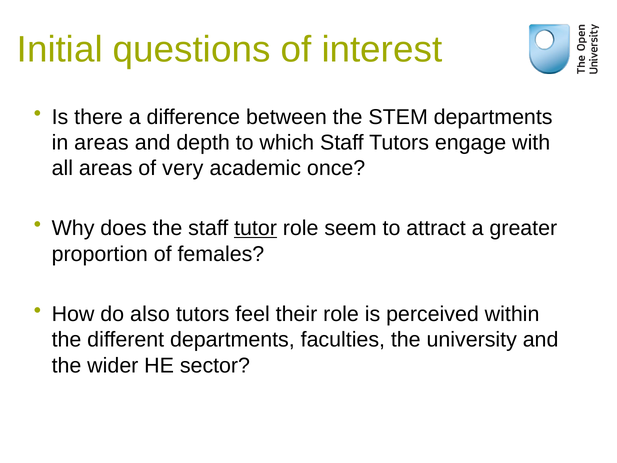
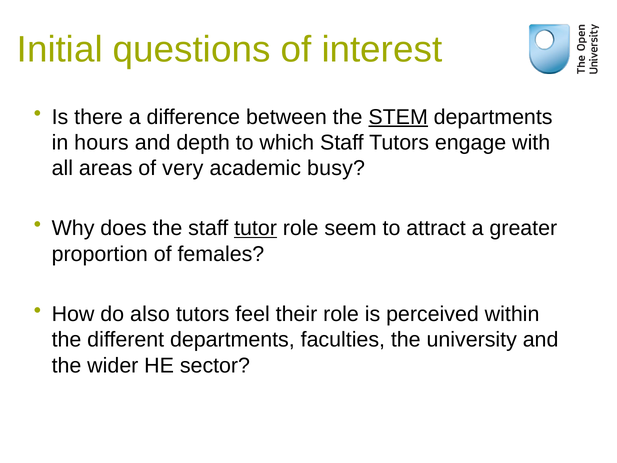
STEM underline: none -> present (398, 117)
in areas: areas -> hours (101, 143)
once: once -> busy (336, 168)
